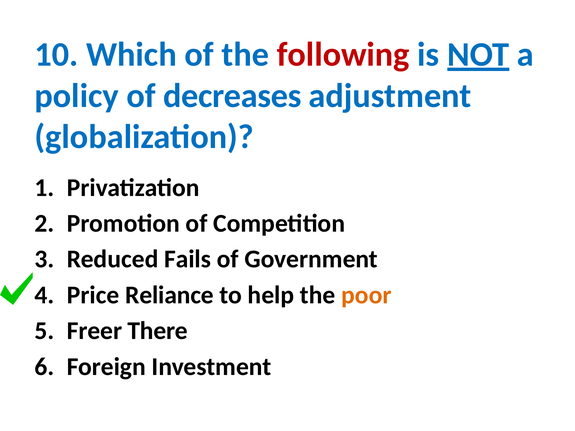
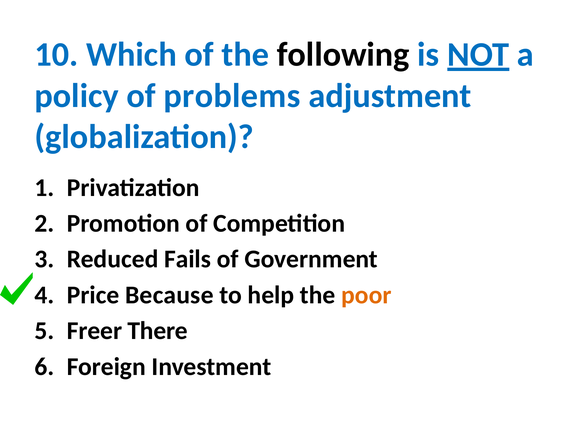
following colour: red -> black (343, 55)
decreases: decreases -> problems (232, 96)
Reliance: Reliance -> Because (169, 295)
